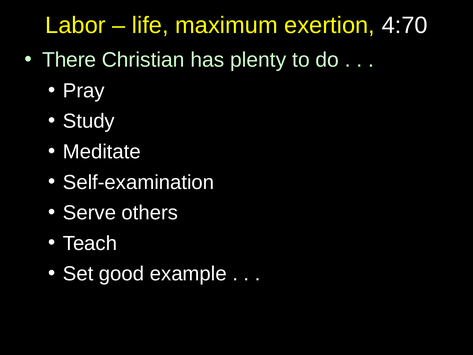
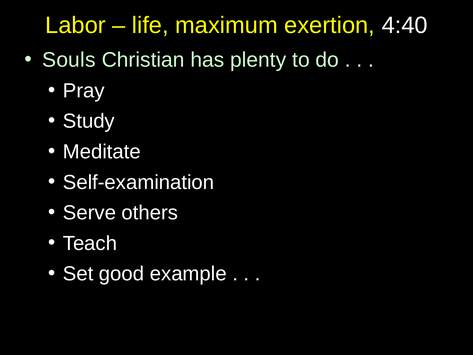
4:70: 4:70 -> 4:40 (405, 25)
There: There -> Souls (69, 60)
